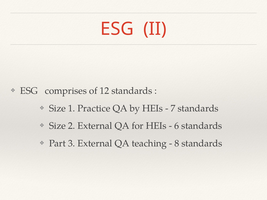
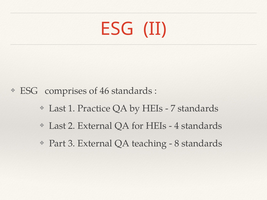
12: 12 -> 46 (104, 91)
Size: Size -> Last (57, 108)
Size: Size -> Last (57, 126)
6: 6 -> 4 (177, 126)
